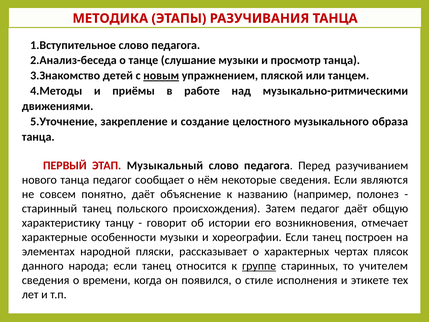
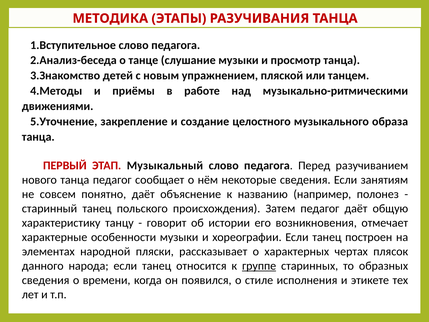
новым underline: present -> none (161, 76)
являются: являются -> занятиям (384, 180)
учителем: учителем -> образных (384, 266)
